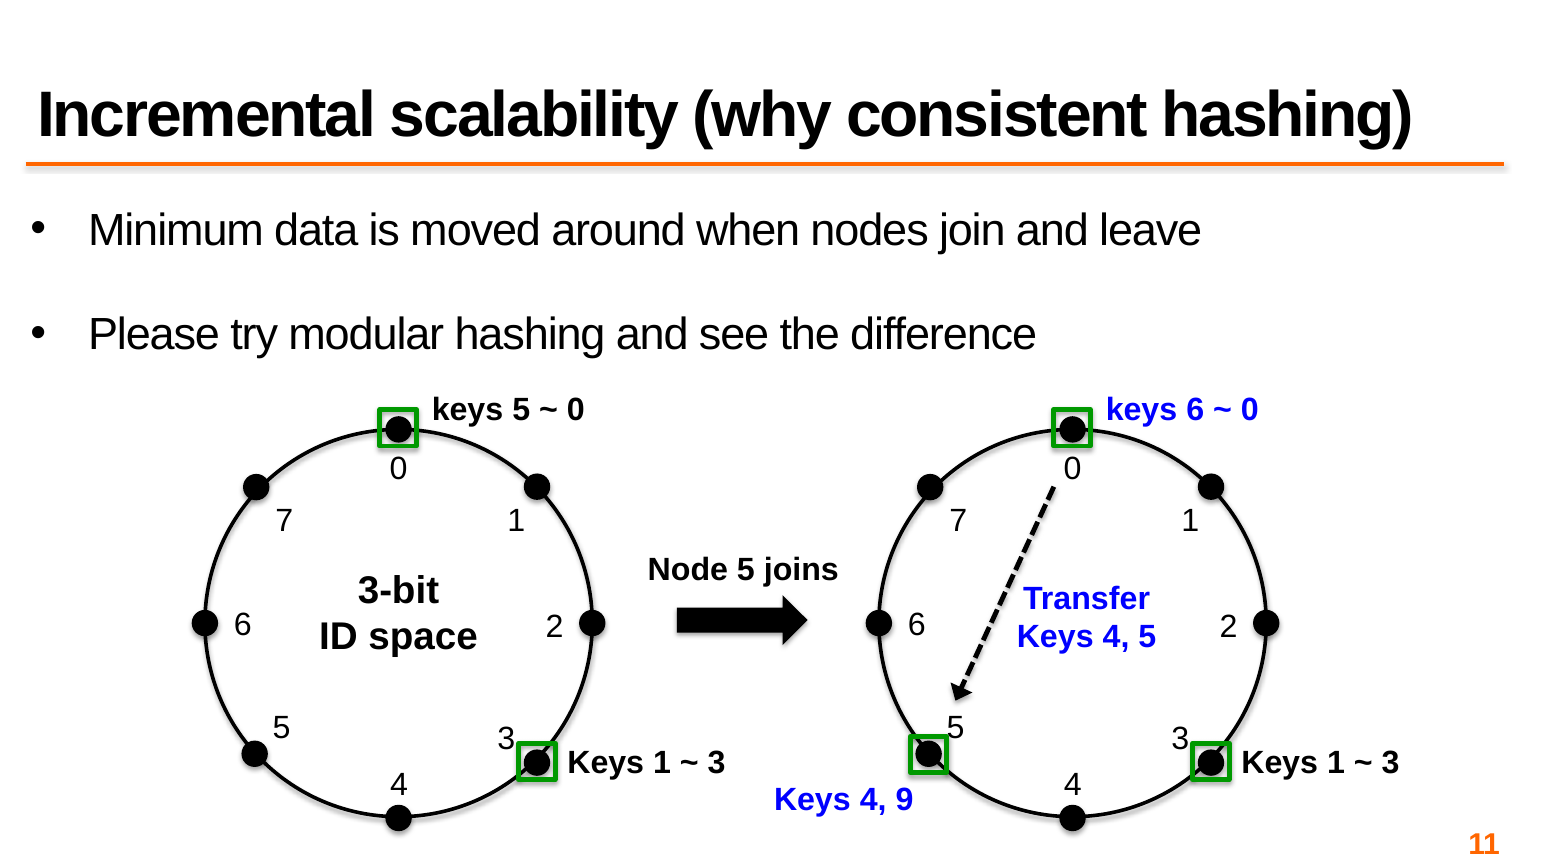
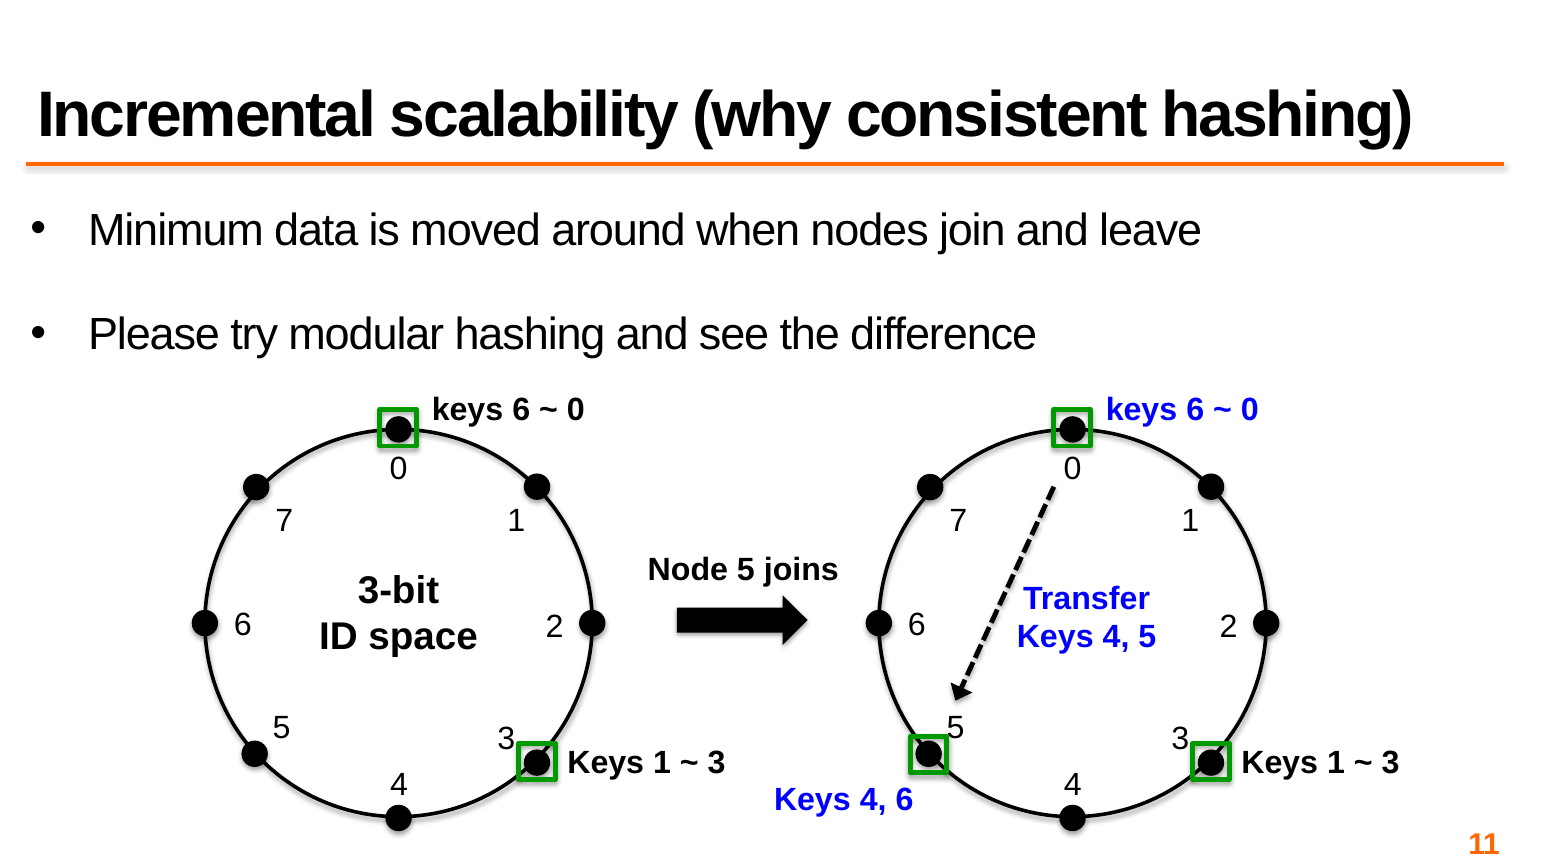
5: 5 -> 6 (521, 410)
4 9: 9 -> 6 (904, 800)
